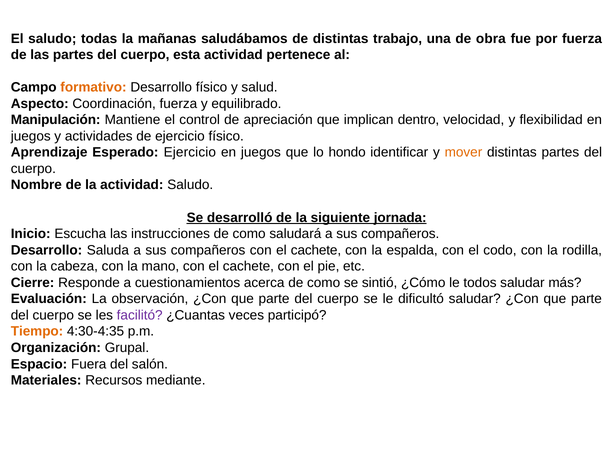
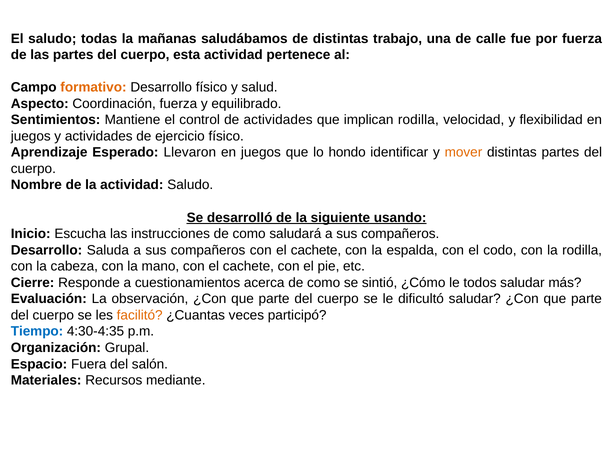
obra: obra -> calle (491, 39)
Manipulación: Manipulación -> Sentimientos (56, 120)
de apreciación: apreciación -> actividades (278, 120)
implican dentro: dentro -> rodilla (418, 120)
Esperado Ejercicio: Ejercicio -> Llevaron (190, 153)
jornada: jornada -> usando (400, 218)
facilitó colour: purple -> orange (140, 315)
Tiempo colour: orange -> blue (37, 332)
